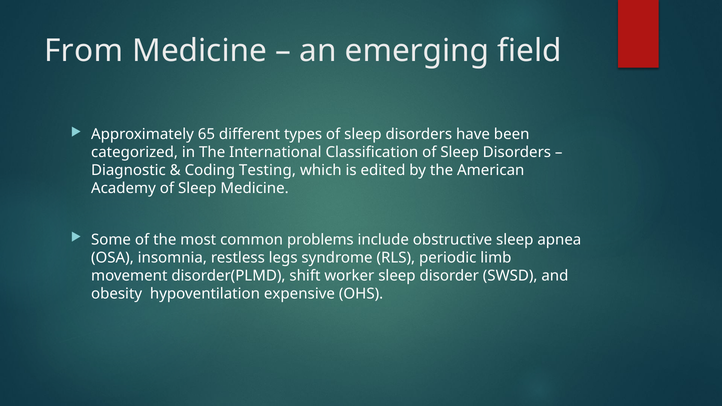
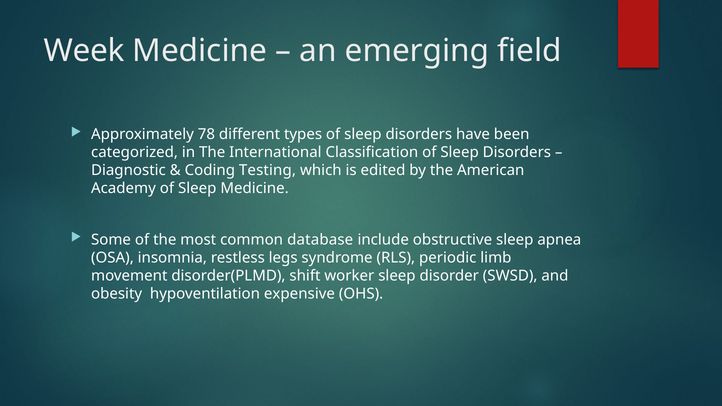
From: From -> Week (84, 51)
65: 65 -> 78 (206, 134)
problems: problems -> database (320, 240)
